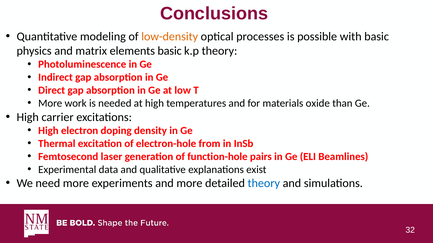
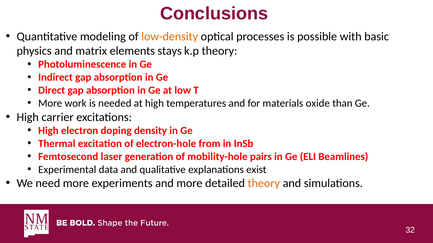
elements basic: basic -> stays (170, 51)
function-hole: function-hole -> mobility-hole (217, 157)
theory colour: blue -> orange (264, 184)
